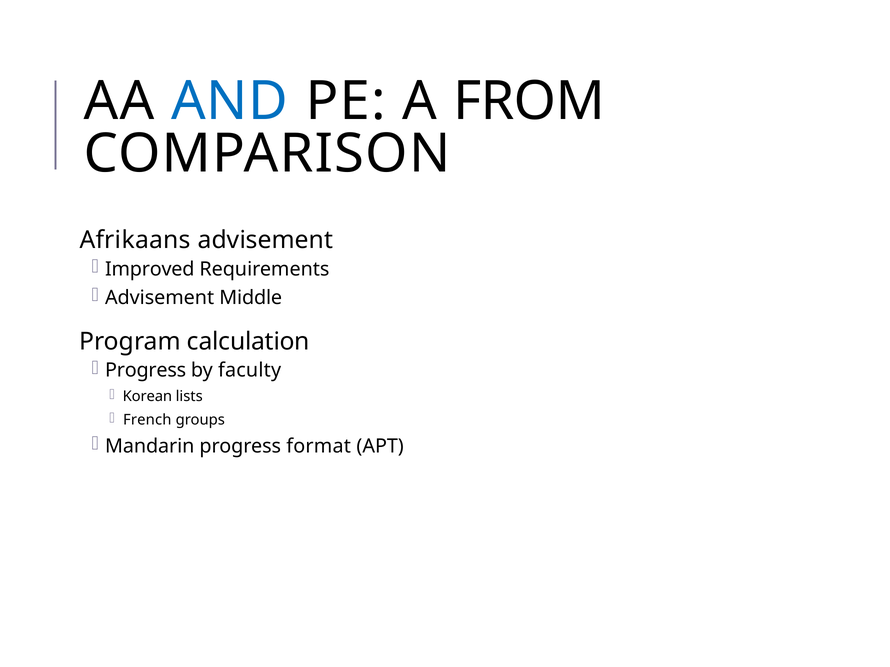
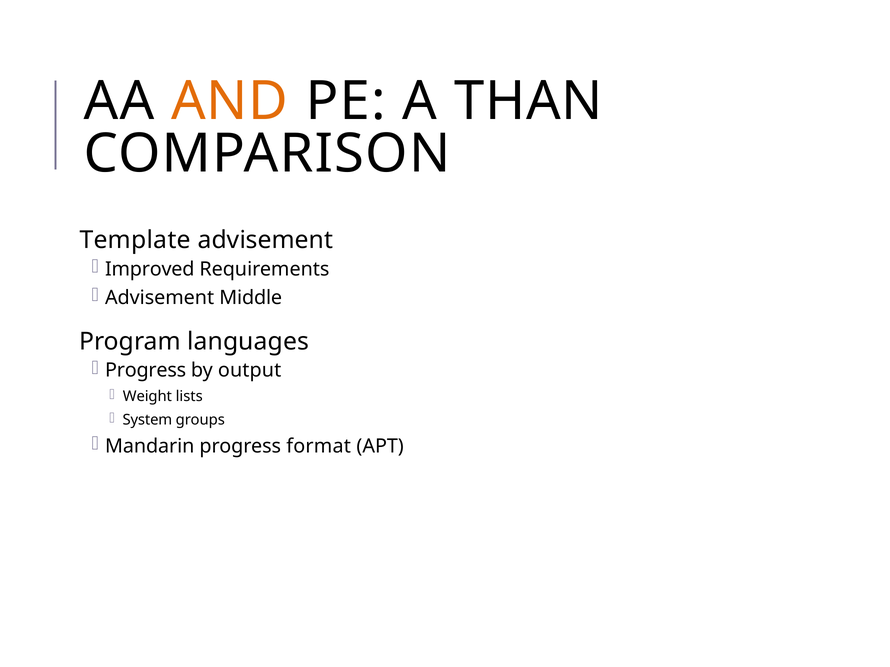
AND colour: blue -> orange (230, 102)
FROM: FROM -> THAN (529, 102)
Afrikaans: Afrikaans -> Template (135, 240)
calculation: calculation -> languages (248, 342)
faculty: faculty -> output (250, 371)
Korean: Korean -> Weight (147, 397)
French: French -> System (147, 420)
